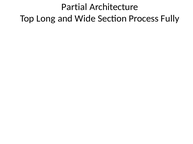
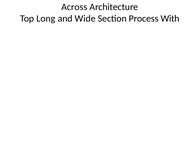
Partial: Partial -> Across (74, 7)
Fully: Fully -> With (170, 19)
